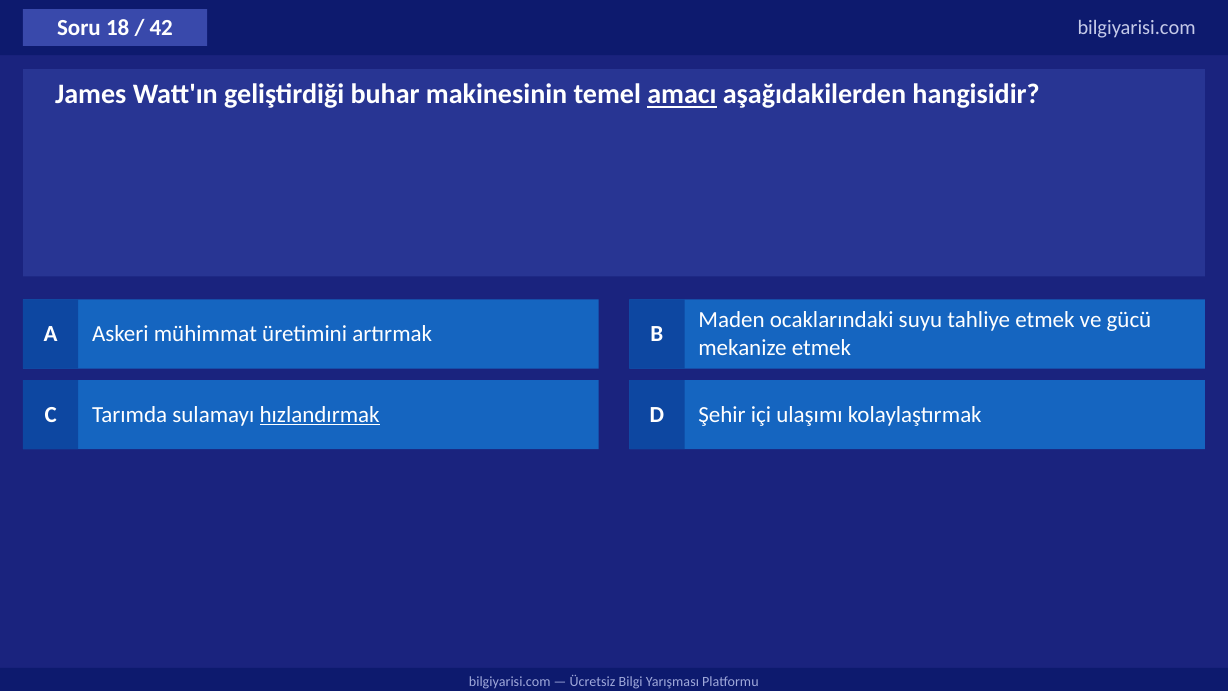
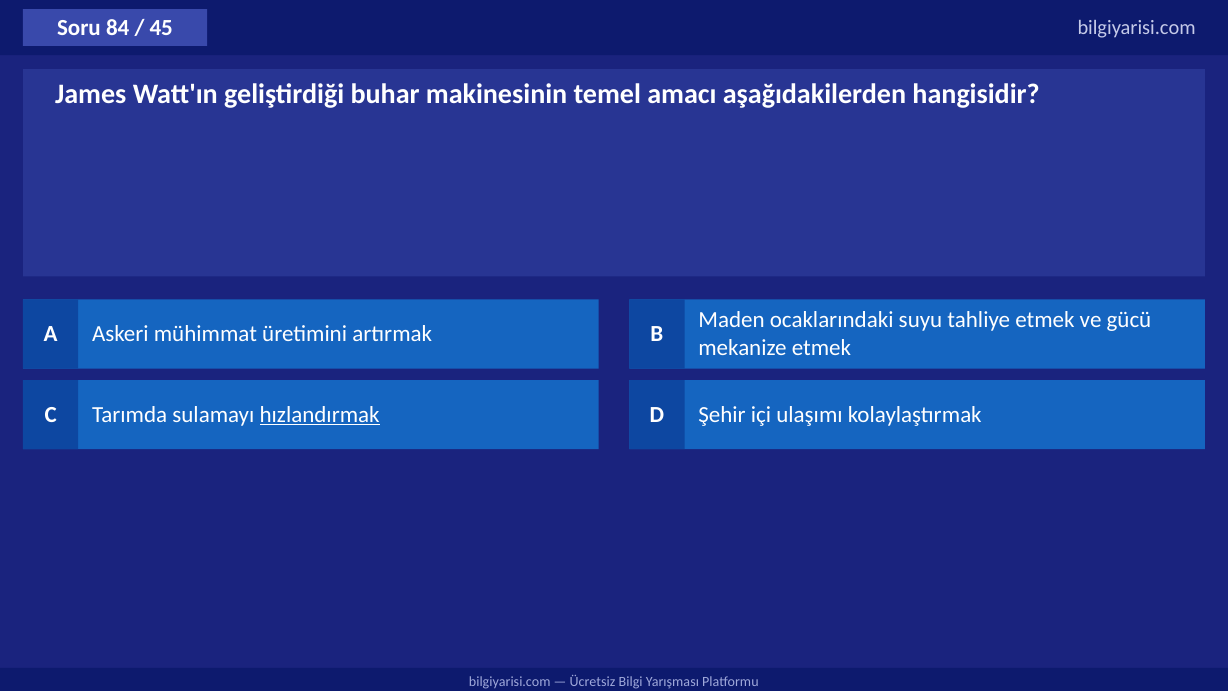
18: 18 -> 84 (118, 28)
42: 42 -> 45 (161, 28)
amacı underline: present -> none (682, 95)
